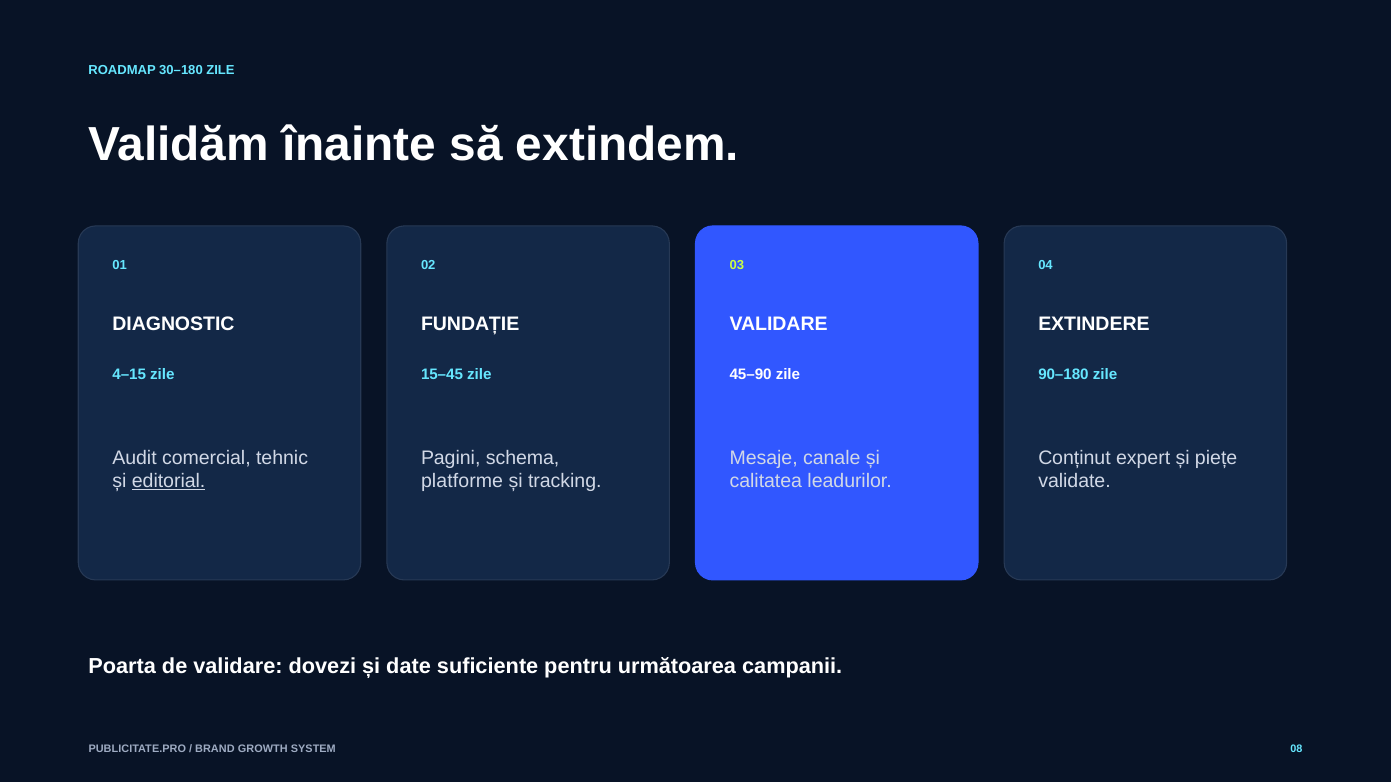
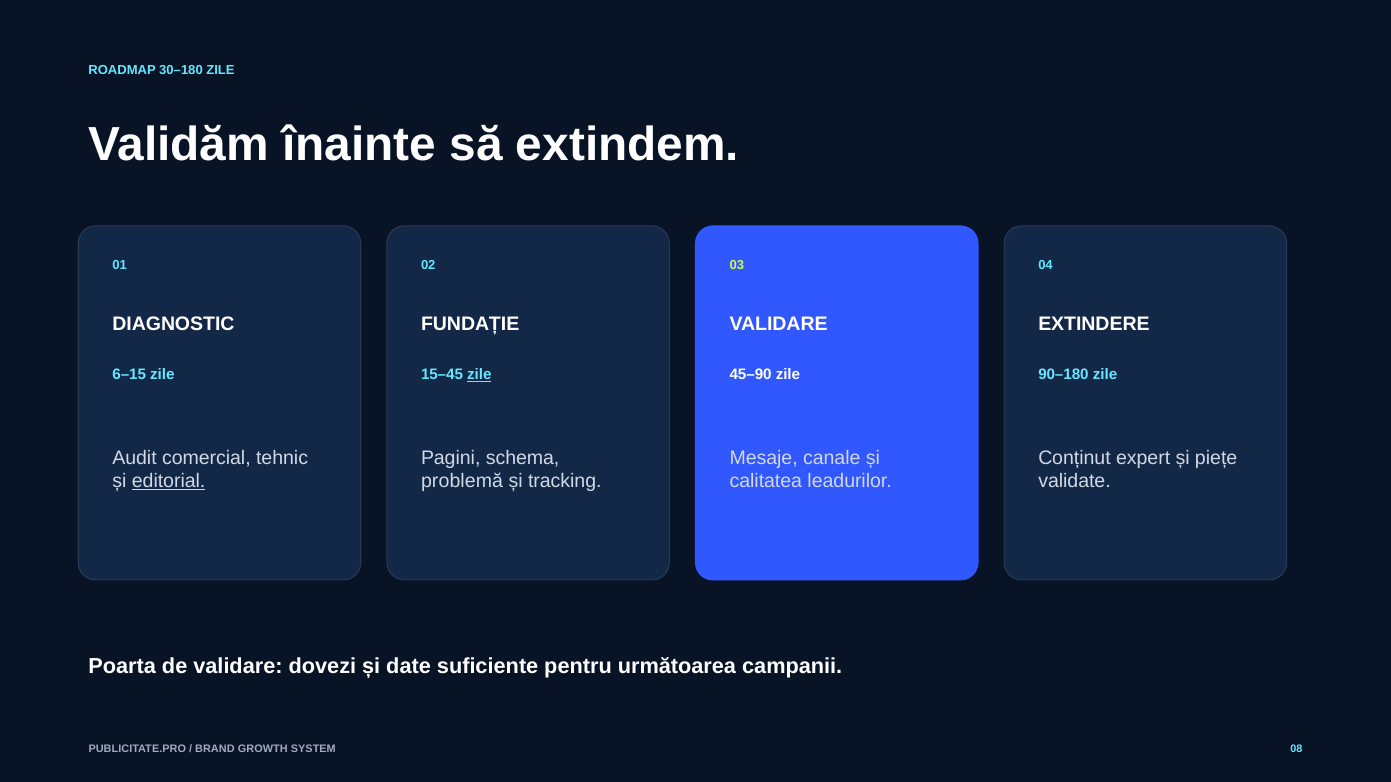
4–15: 4–15 -> 6–15 (129, 375)
zile underline: none -> present (479, 375)
platforme: platforme -> problemă (462, 481)
